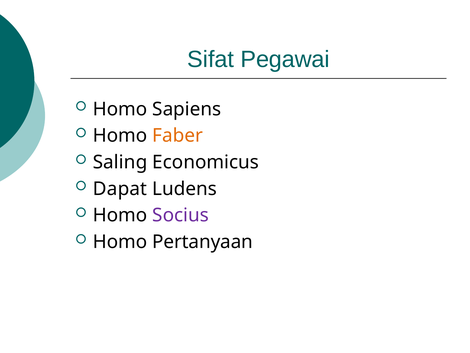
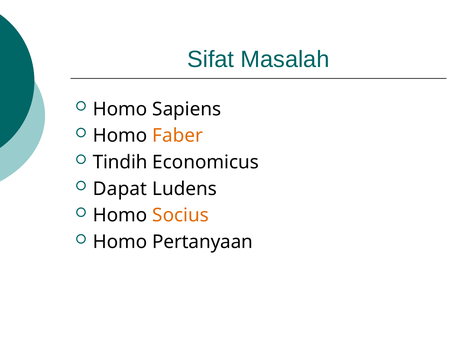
Pegawai: Pegawai -> Masalah (285, 59)
Saling: Saling -> Tindih (120, 162)
Socius colour: purple -> orange (181, 215)
